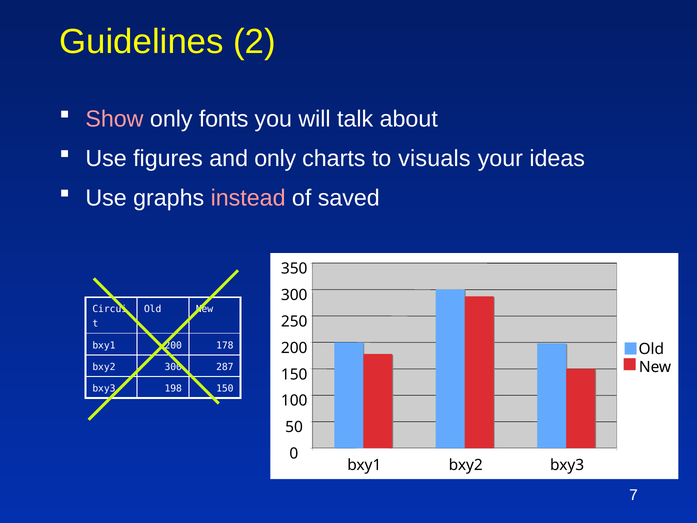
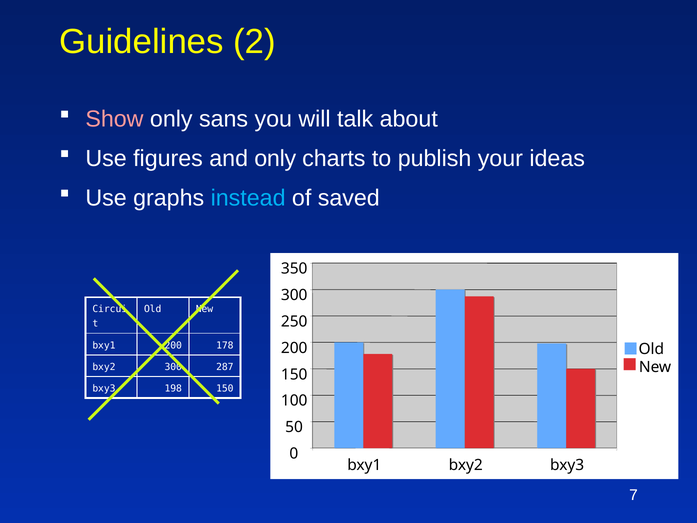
fonts: fonts -> sans (224, 119)
visuals: visuals -> publish (435, 158)
instead colour: pink -> light blue (248, 198)
